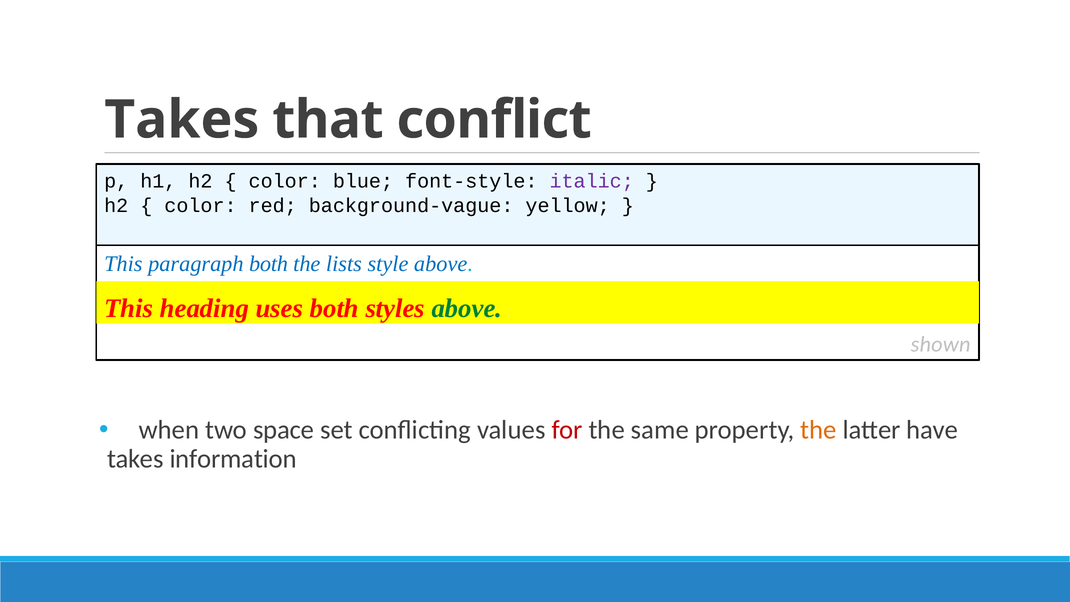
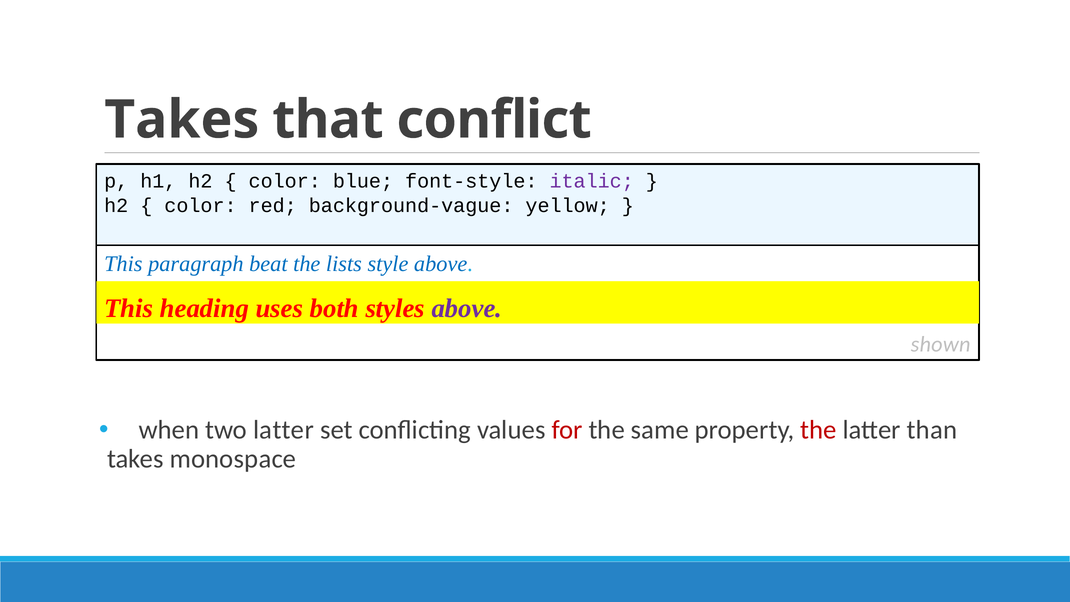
both: both -> beat (268, 264)
above colour: green -> purple (467, 308)
two space: space -> latter (283, 430)
the colour: orange -> red (818, 430)
have: have -> than (932, 430)
information: information -> monospace (233, 459)
